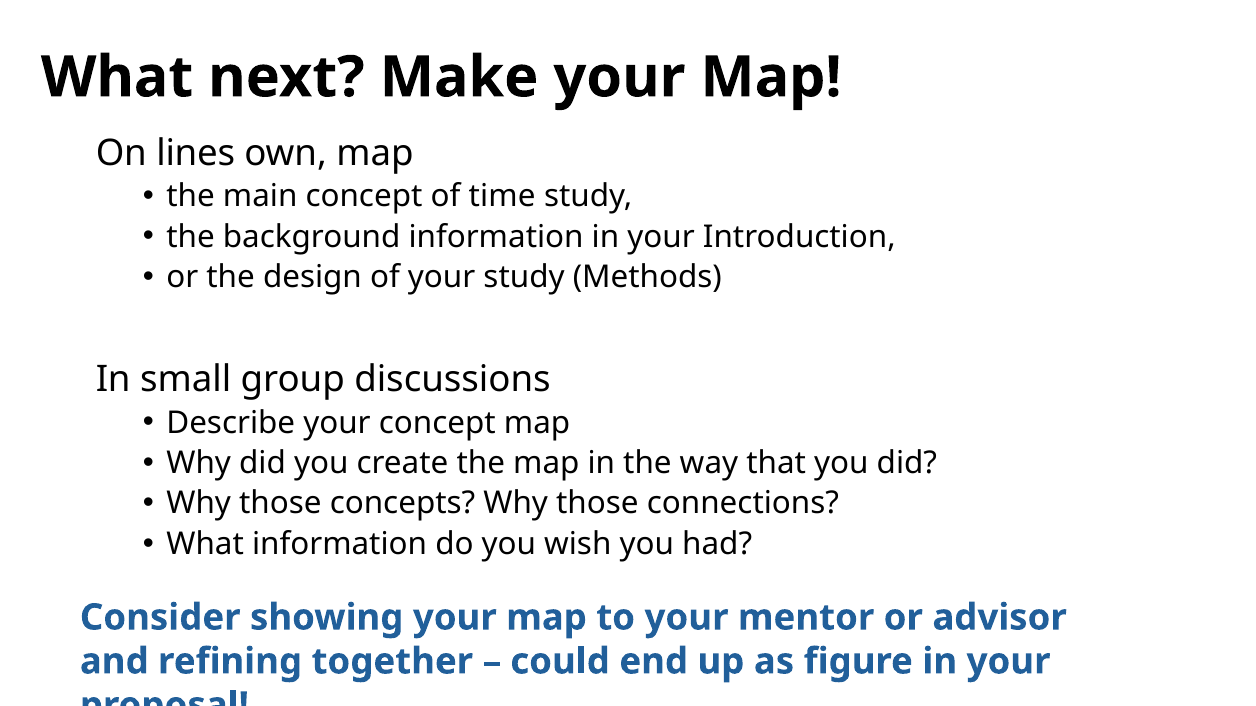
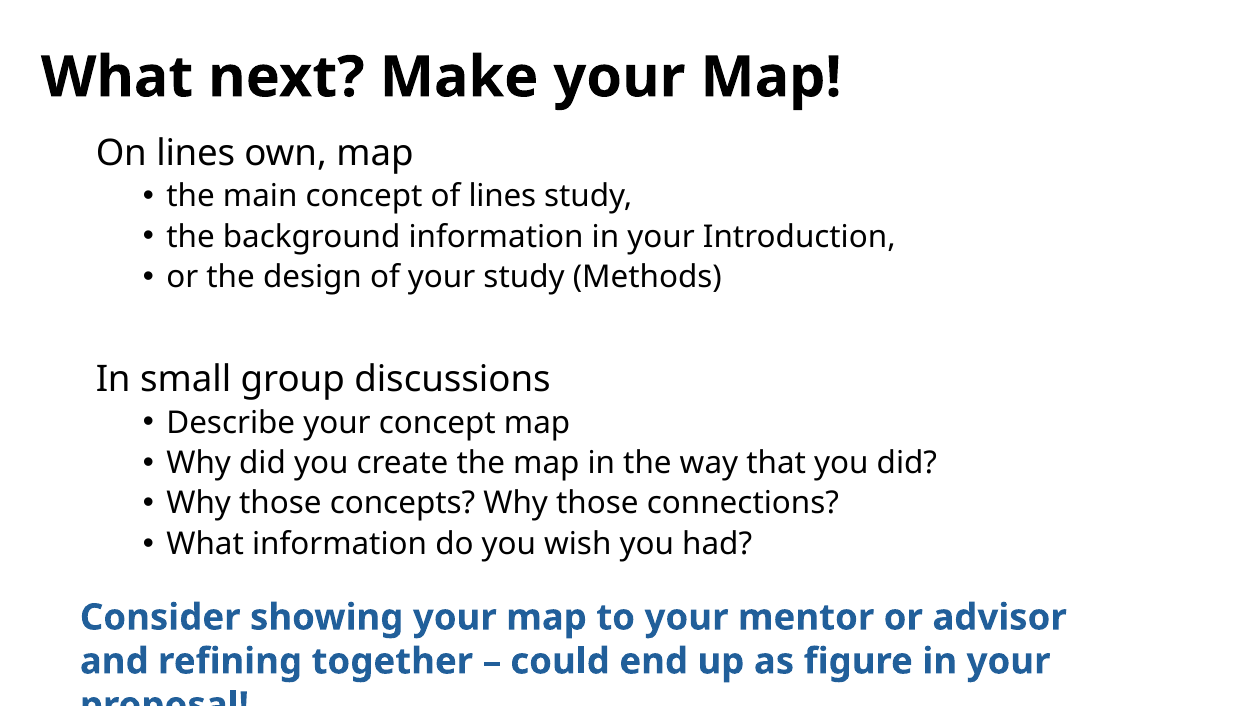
of time: time -> lines (502, 197)
